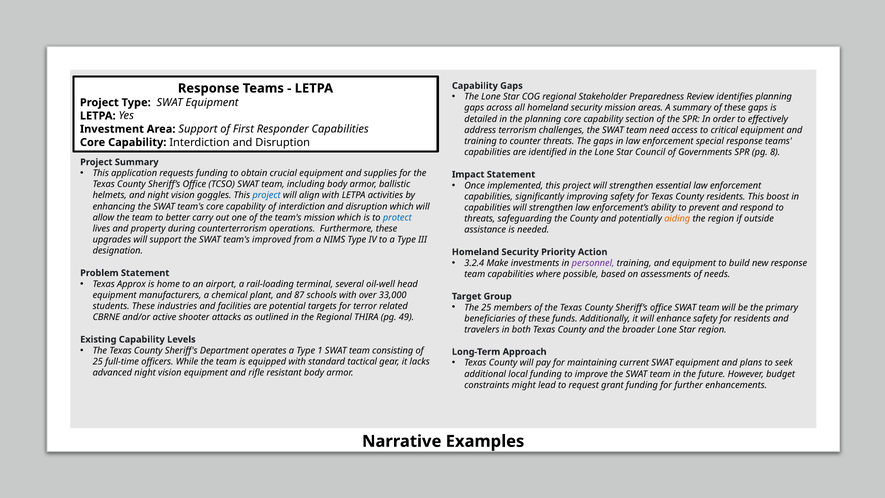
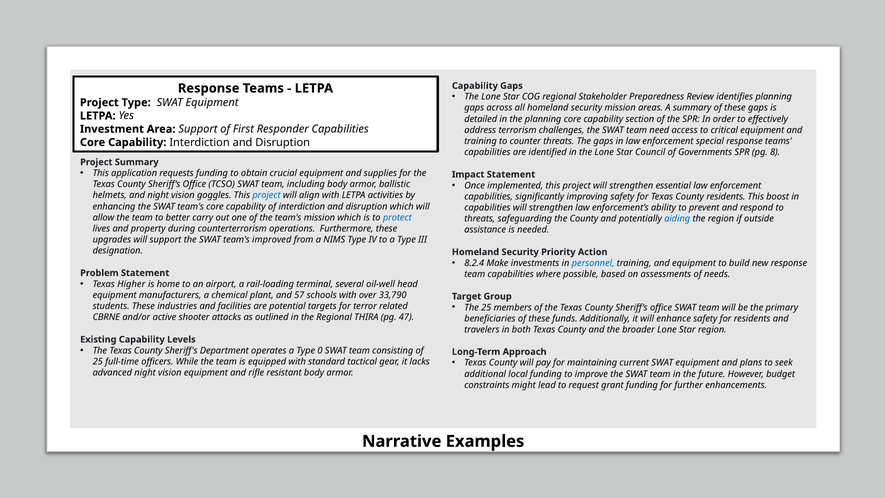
aiding colour: orange -> blue (677, 219)
3.2.4: 3.2.4 -> 8.2.4 (474, 263)
personnel colour: purple -> blue (593, 263)
Approx: Approx -> Higher (131, 284)
87: 87 -> 57 (299, 295)
33,000: 33,000 -> 33,790 (393, 295)
49: 49 -> 47 (406, 317)
1: 1 -> 0 (320, 350)
